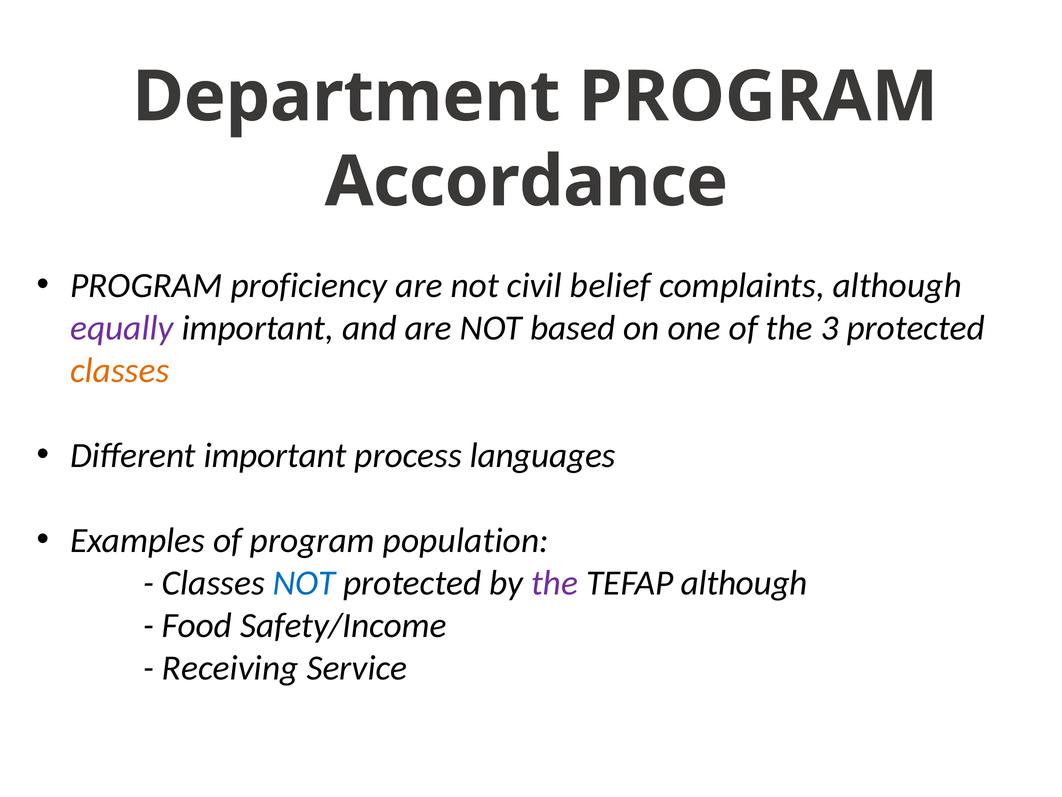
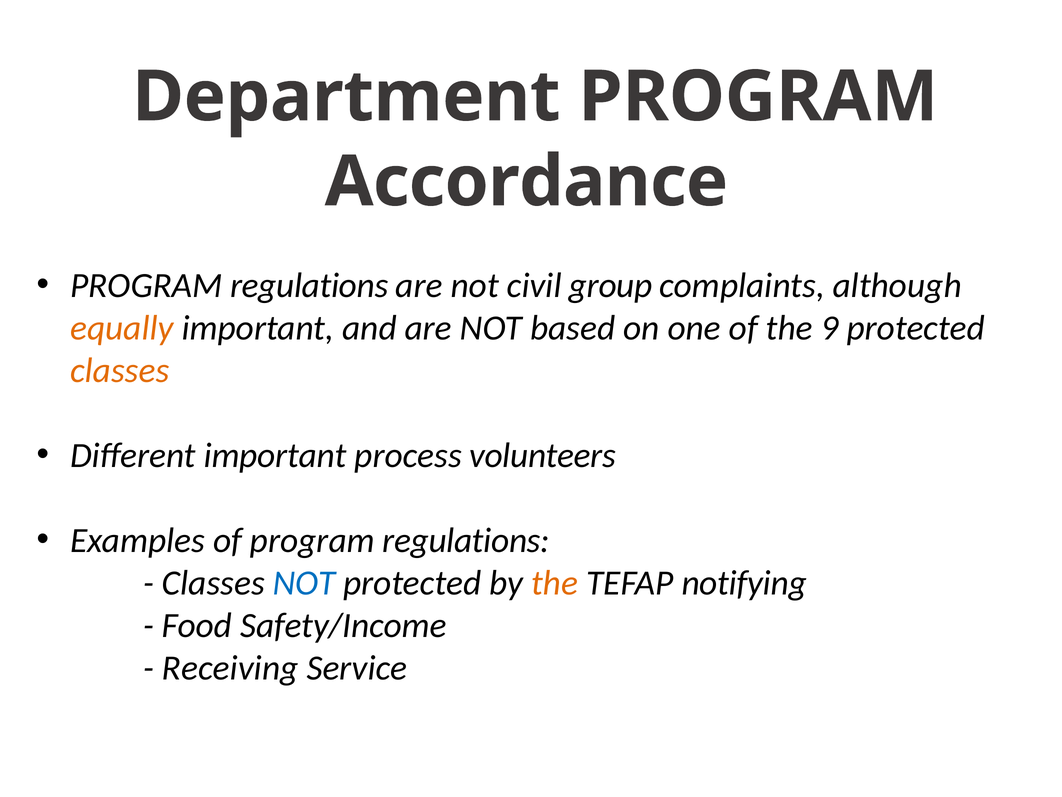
proficiency: proficiency -> regulations (309, 286)
belief: belief -> group (611, 286)
equally colour: purple -> orange (122, 328)
3: 3 -> 9 (830, 328)
languages: languages -> volunteers (543, 455)
of program population: population -> regulations (466, 540)
the colour: purple -> orange (555, 583)
TEFAP although: although -> notifying (744, 583)
